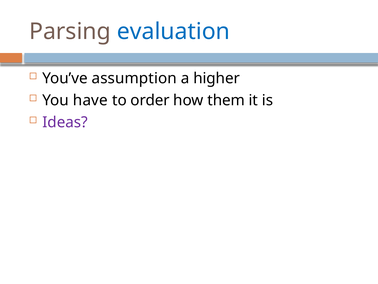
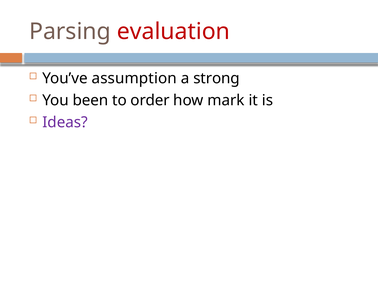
evaluation colour: blue -> red (173, 32)
higher: higher -> strong (217, 78)
have: have -> been (90, 100)
them: them -> mark (226, 100)
